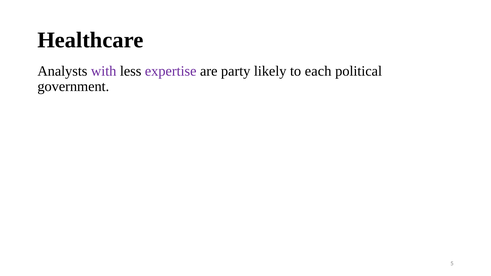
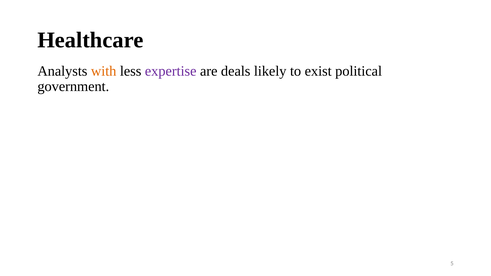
with colour: purple -> orange (104, 71)
party: party -> deals (236, 71)
each: each -> exist (318, 71)
